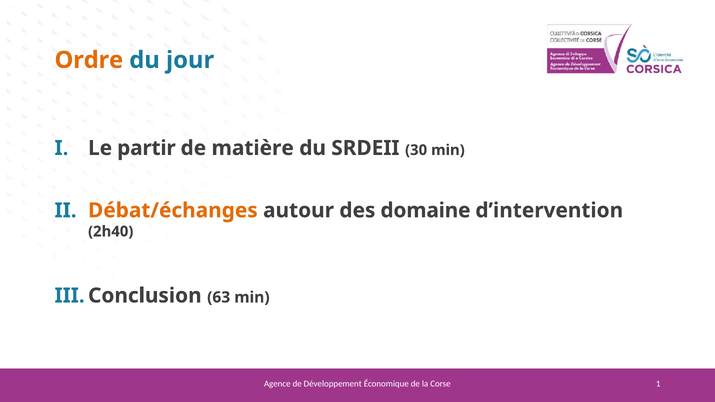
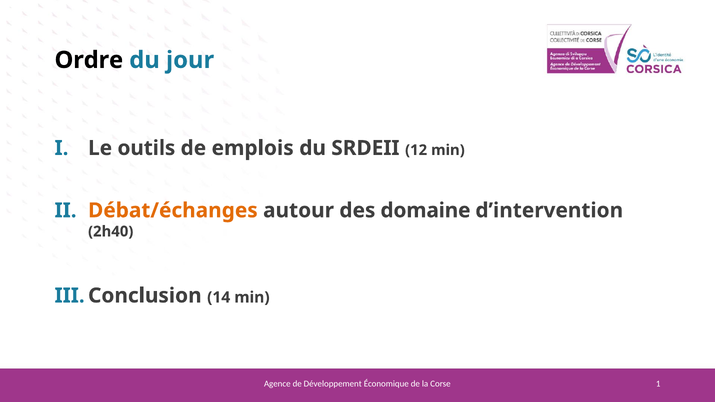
Ordre colour: orange -> black (89, 60)
partir: partir -> outils (146, 148)
matière: matière -> emplois (253, 148)
30: 30 -> 12 (416, 150)
63: 63 -> 14 (219, 297)
